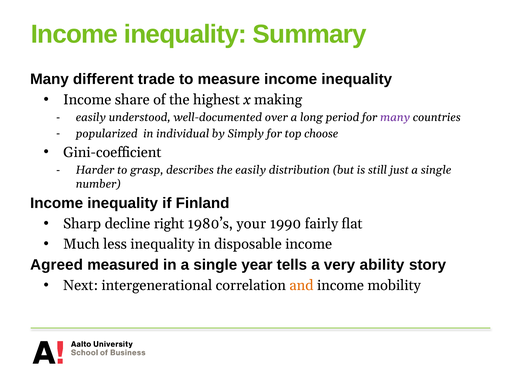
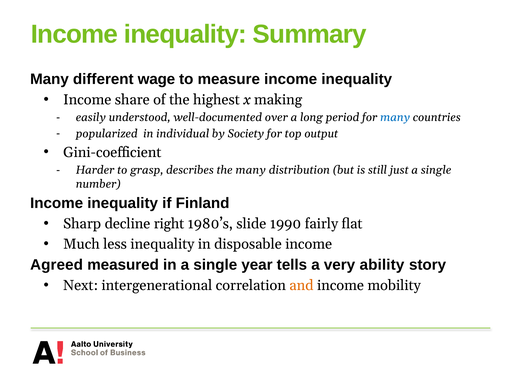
trade: trade -> wage (156, 79)
many colour: purple -> blue (395, 117)
Simply: Simply -> Society (246, 134)
choose: choose -> output (321, 134)
the easily: easily -> many (251, 170)
your: your -> slide (251, 224)
